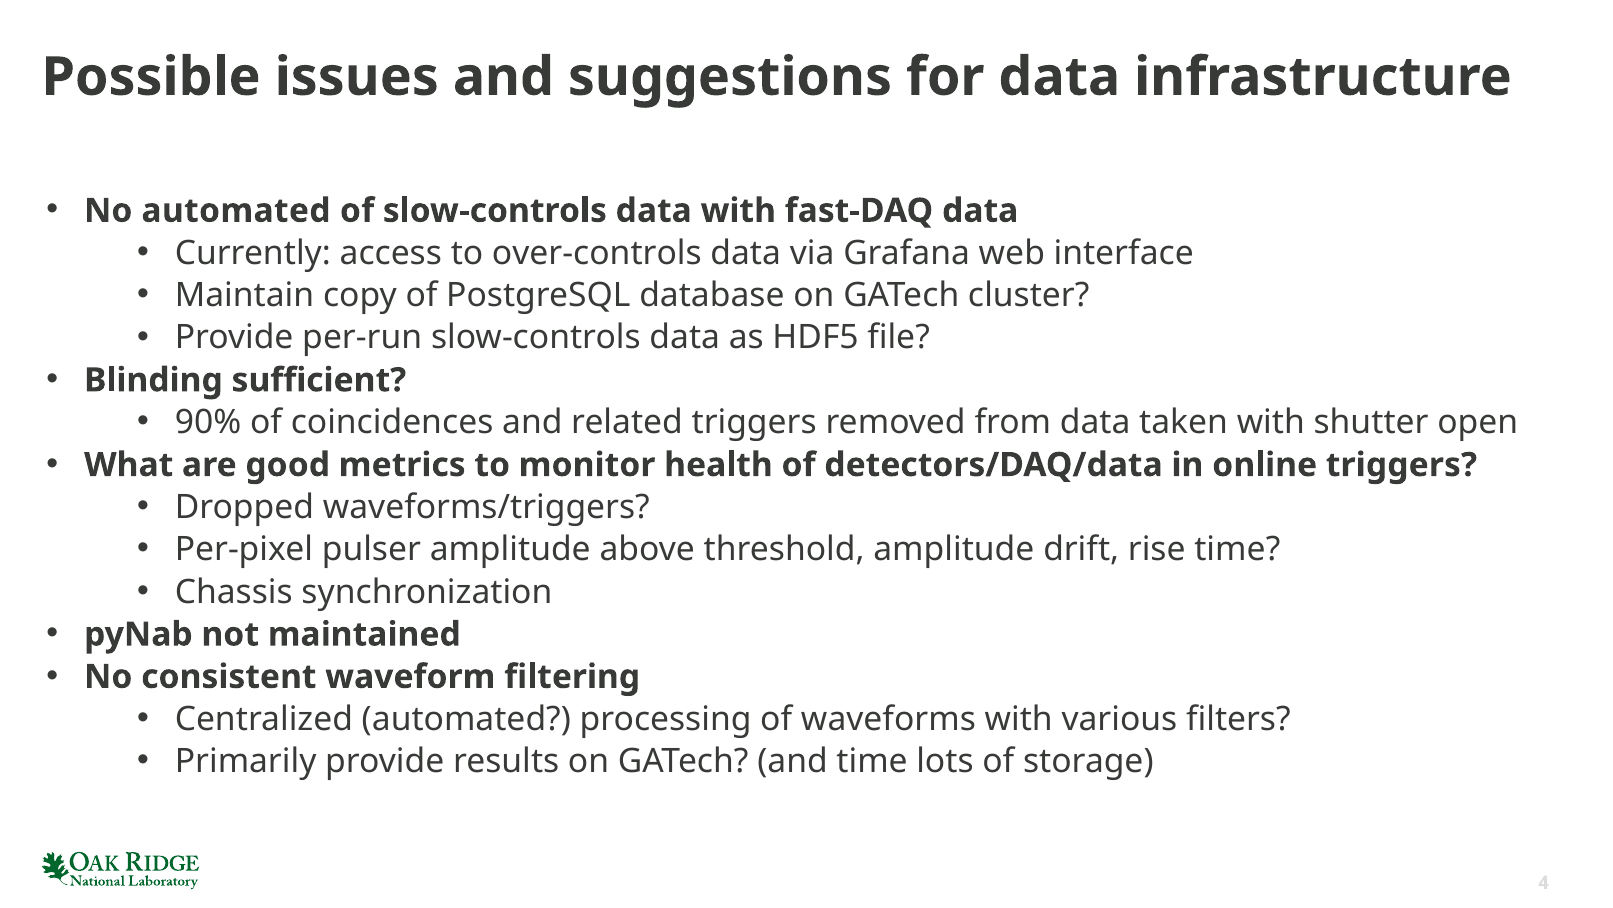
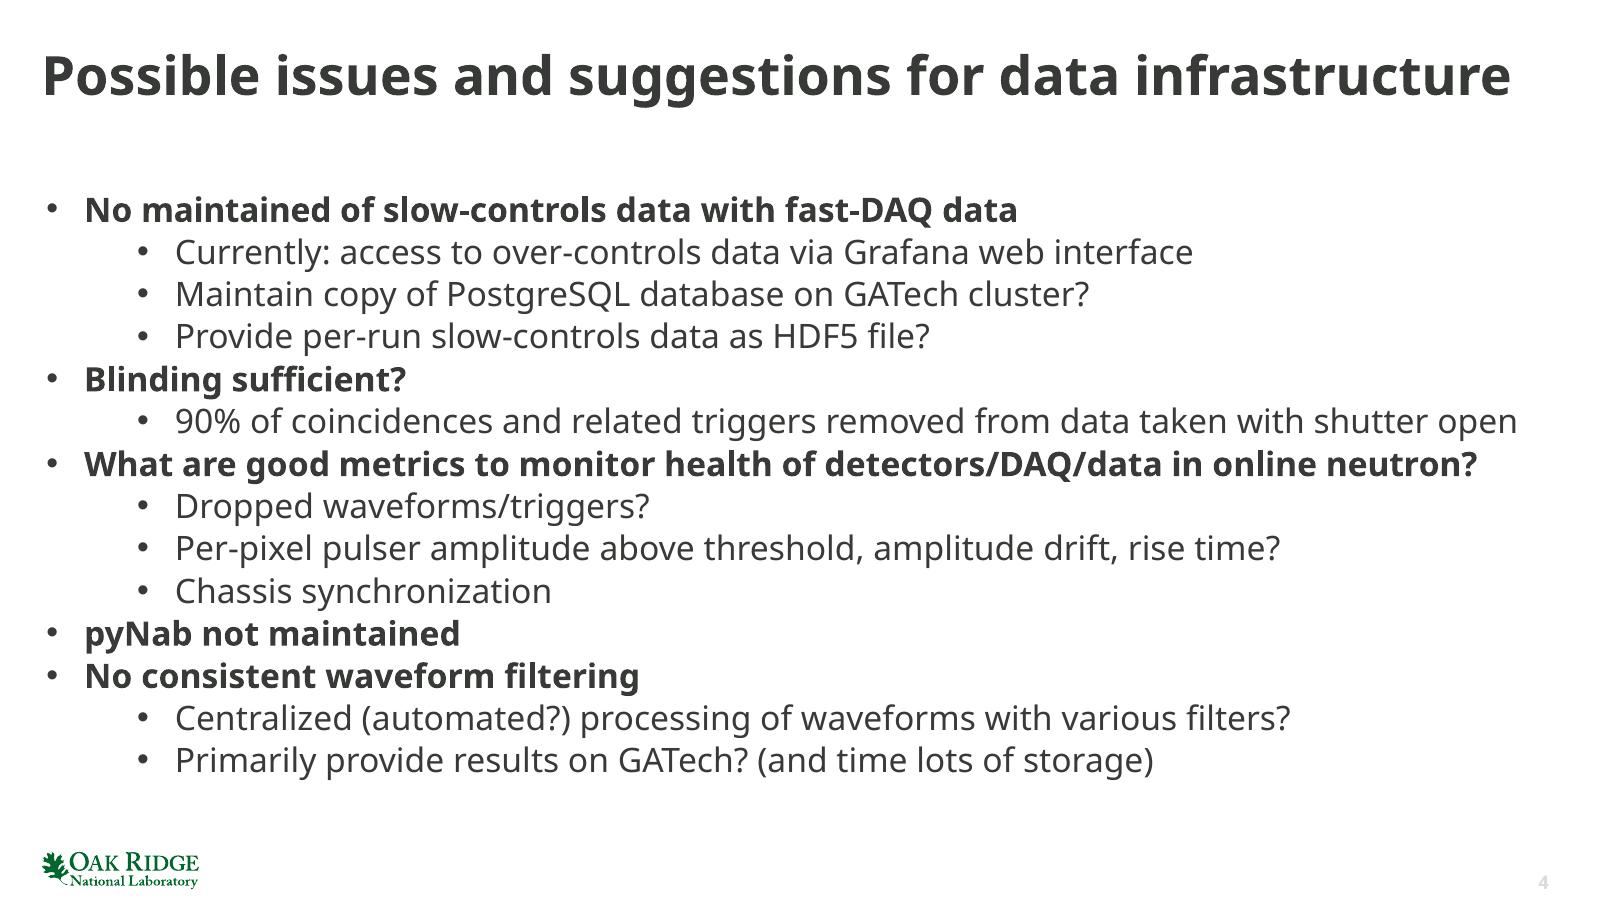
No automated: automated -> maintained (236, 211)
online triggers: triggers -> neutron (1402, 465)
